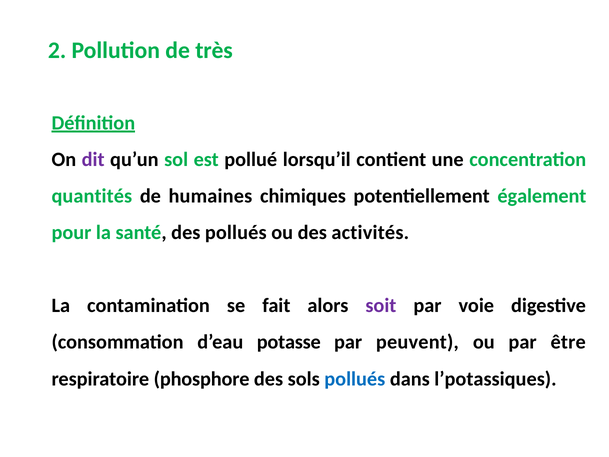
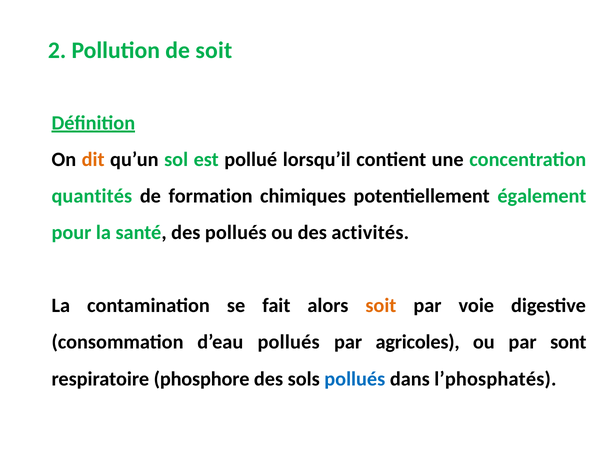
de très: très -> soit (214, 51)
dit colour: purple -> orange (93, 159)
humaines: humaines -> formation (211, 196)
soit colour: purple -> orange (381, 306)
d’eau potasse: potasse -> pollués (289, 342)
peuvent: peuvent -> agricoles (418, 342)
être: être -> sont (568, 342)
l’potassiques: l’potassiques -> l’phosphatés (495, 379)
